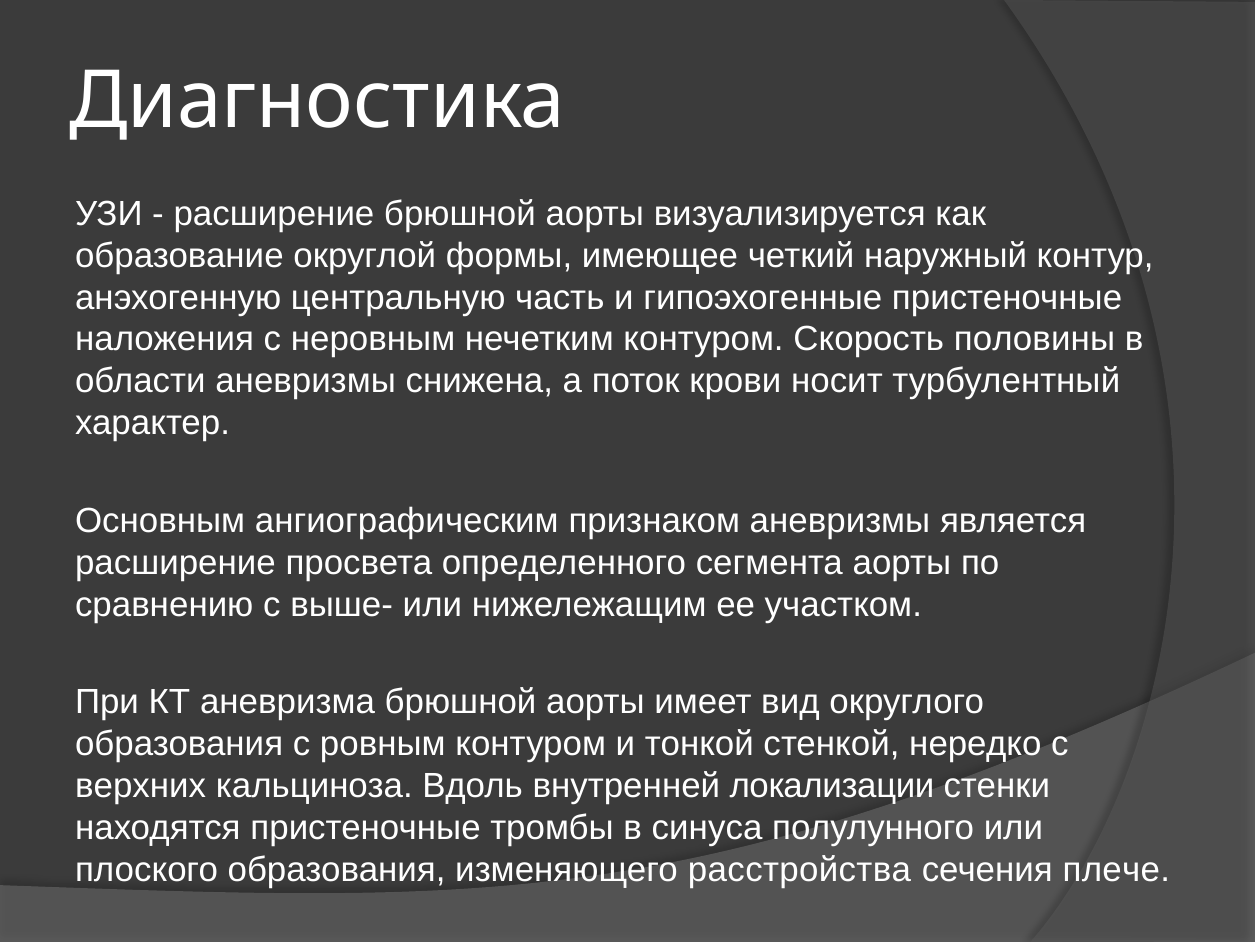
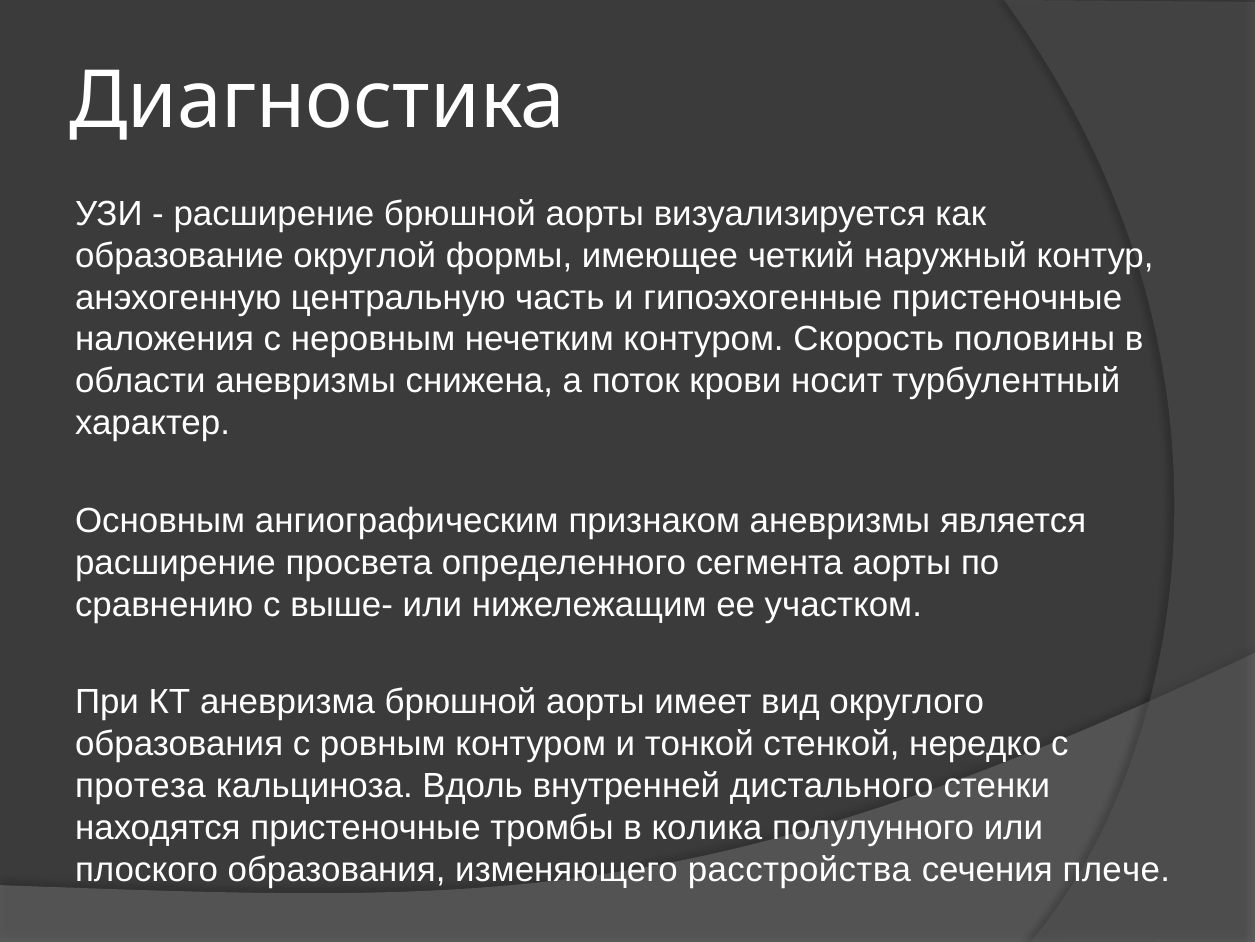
верхних: верхних -> протеза (140, 785)
локализации: локализации -> дистального (832, 785)
синуса: синуса -> колика (707, 827)
